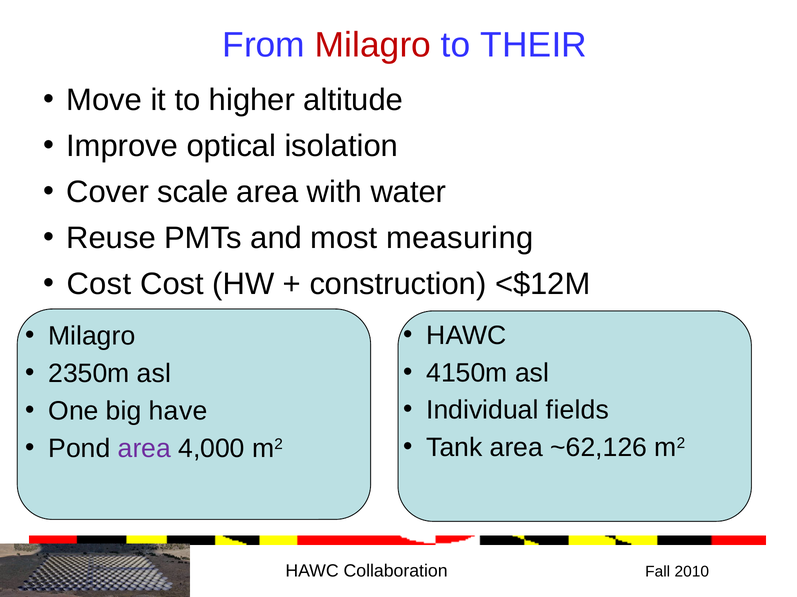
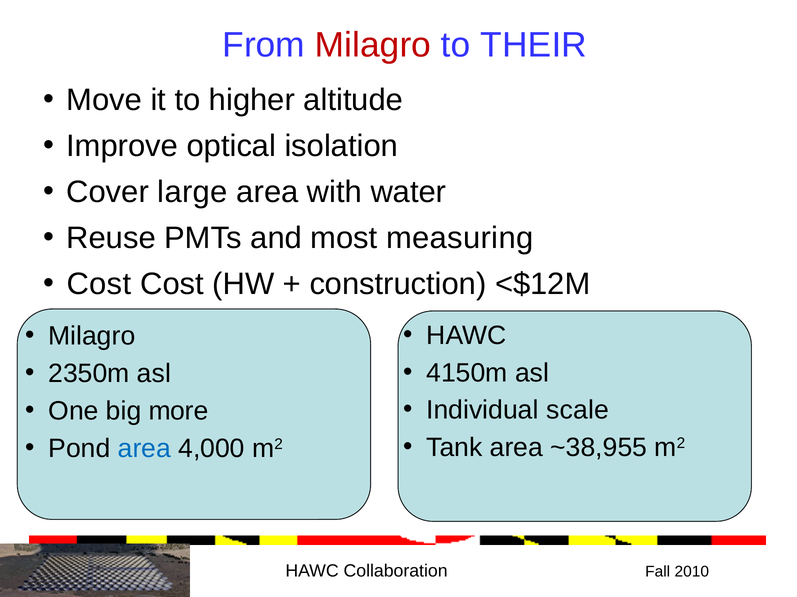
scale: scale -> large (193, 192)
fields: fields -> scale (578, 411)
have: have -> more (178, 411)
~62,126: ~62,126 -> ~38,955 (599, 448)
area colour: purple -> blue (144, 449)
